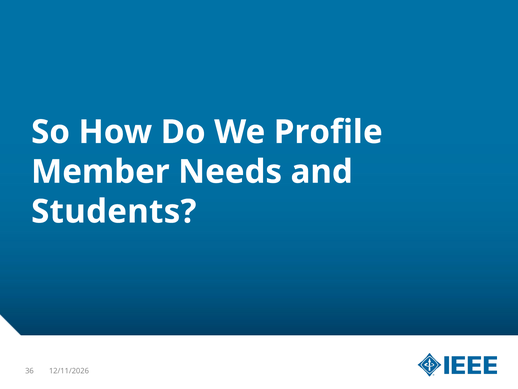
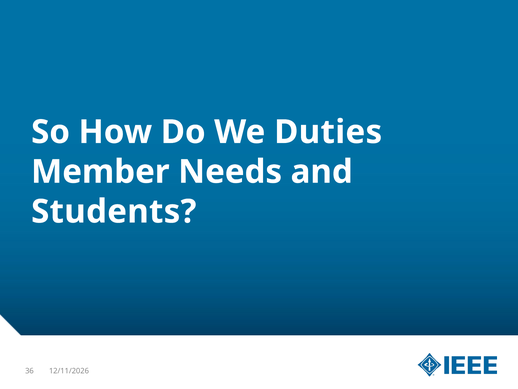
Profile: Profile -> Duties (328, 132)
